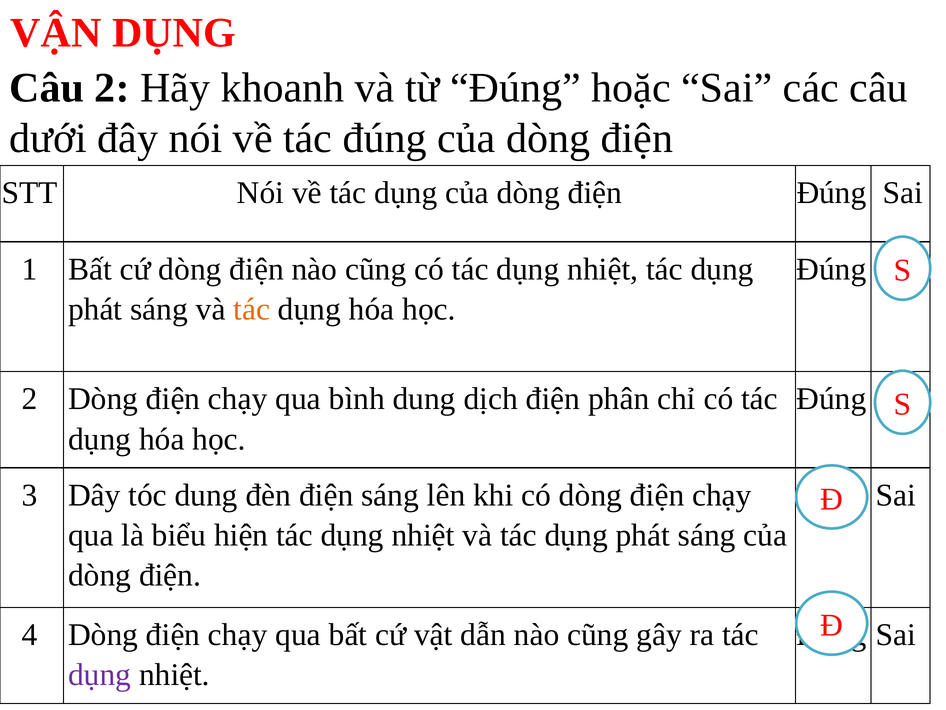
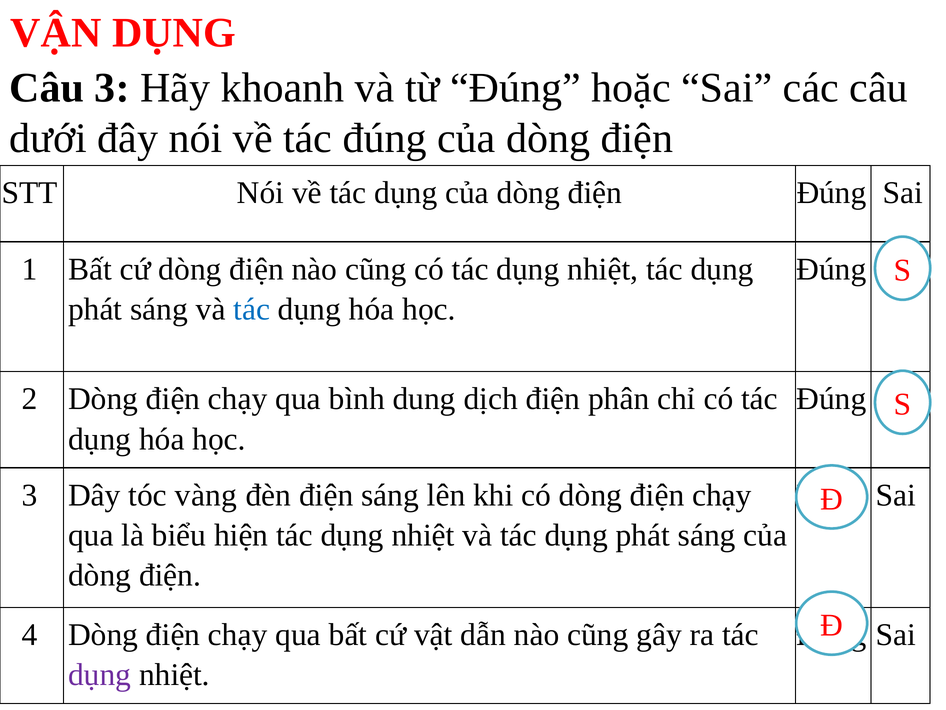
Câu 2: 2 -> 3 (112, 88)
tác colour: orange -> blue (252, 309)
tóc dung: dung -> vàng (206, 495)
